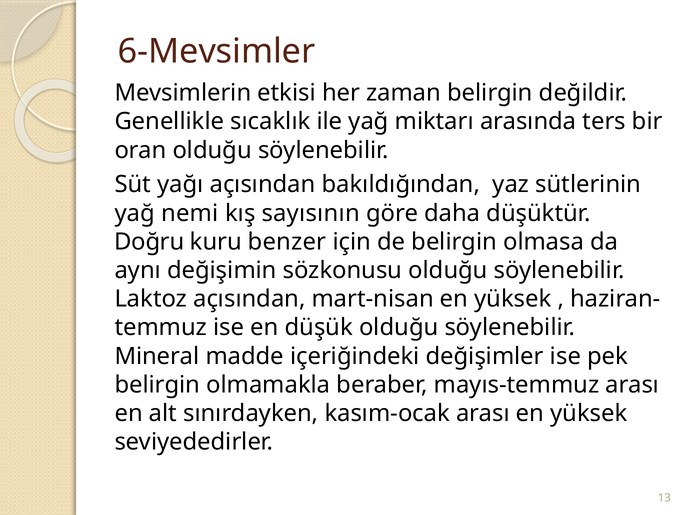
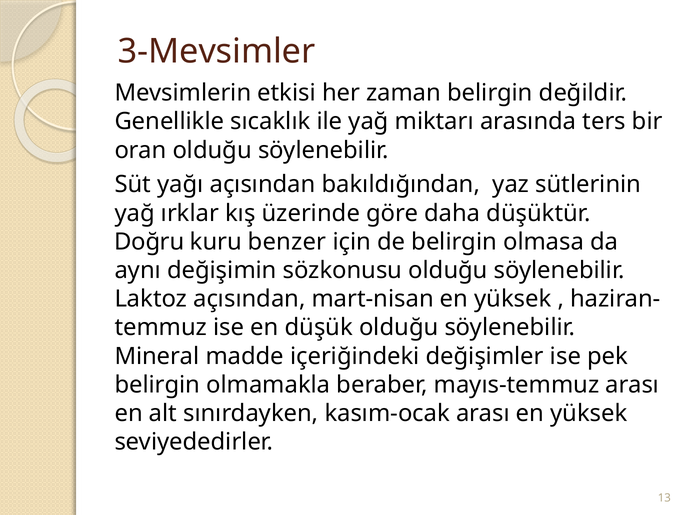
6-Mevsimler: 6-Mevsimler -> 3-Mevsimler (217, 51)
nemi: nemi -> ırklar (190, 213)
sayısının: sayısının -> üzerinde (311, 213)
